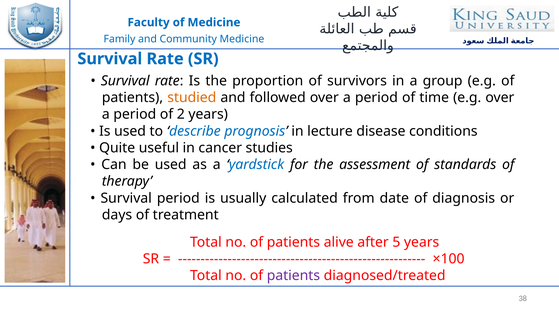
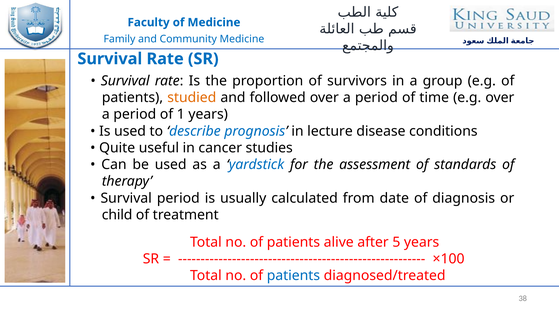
2: 2 -> 1 (181, 115)
days: days -> child (117, 215)
patients colour: purple -> blue (293, 276)
